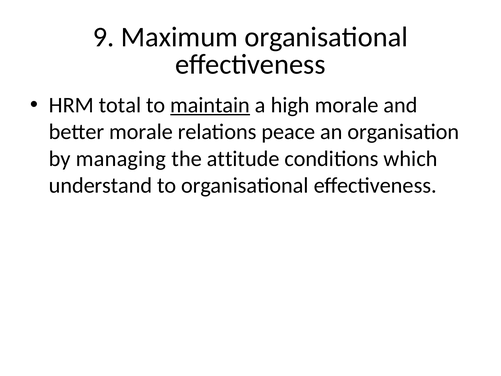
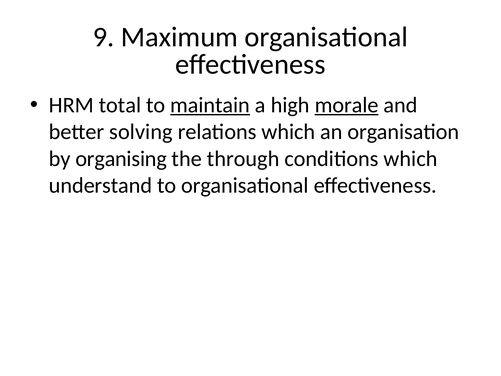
morale underline: none -> present (347, 105)
better morale: morale -> solving (141, 132)
relations peace: peace -> which (288, 132)
managing: managing -> organising (121, 159)
attitude: attitude -> through (243, 159)
